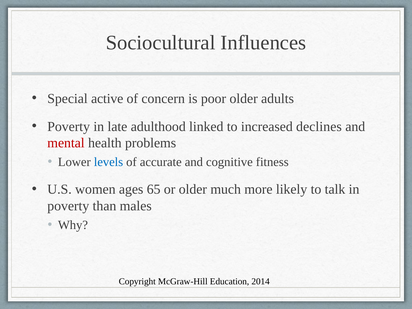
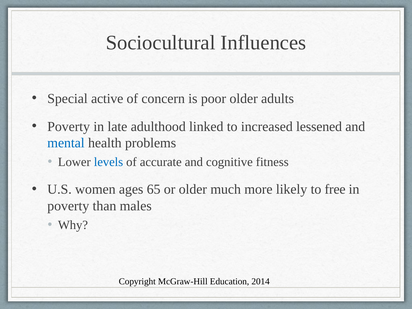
declines: declines -> lessened (319, 126)
mental colour: red -> blue (66, 143)
talk: talk -> free (335, 189)
